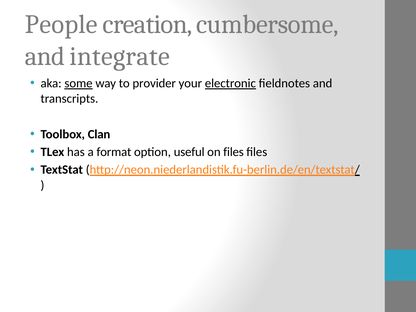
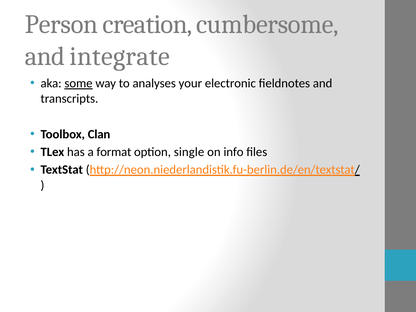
People: People -> Person (62, 24)
provider: provider -> analyses (154, 83)
electronic underline: present -> none (230, 83)
useful: useful -> single (189, 152)
on files: files -> info (234, 152)
